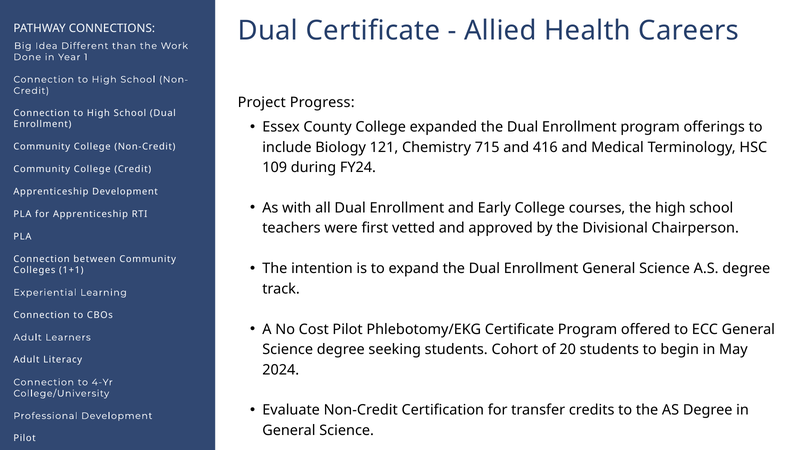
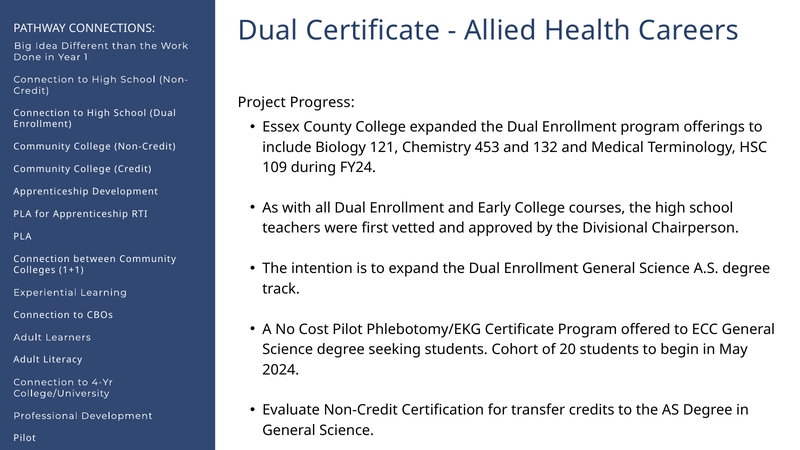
715: 715 -> 453 (487, 147)
416: 416 -> 132 (545, 147)
